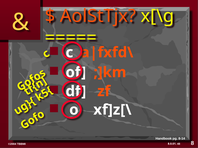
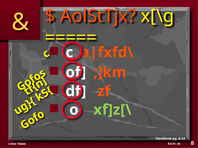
xf]z[\ colour: white -> light green (112, 110)
